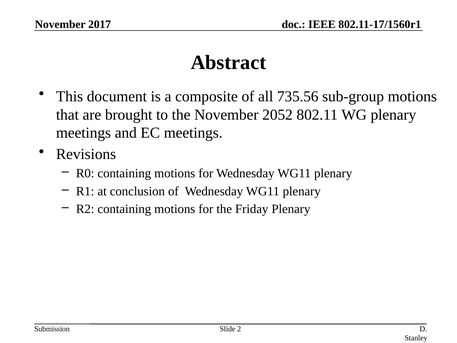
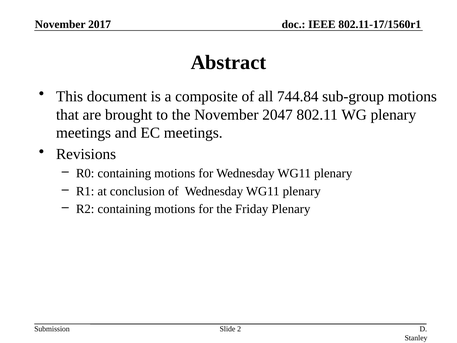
735.56: 735.56 -> 744.84 (298, 96)
2052: 2052 -> 2047 (278, 115)
